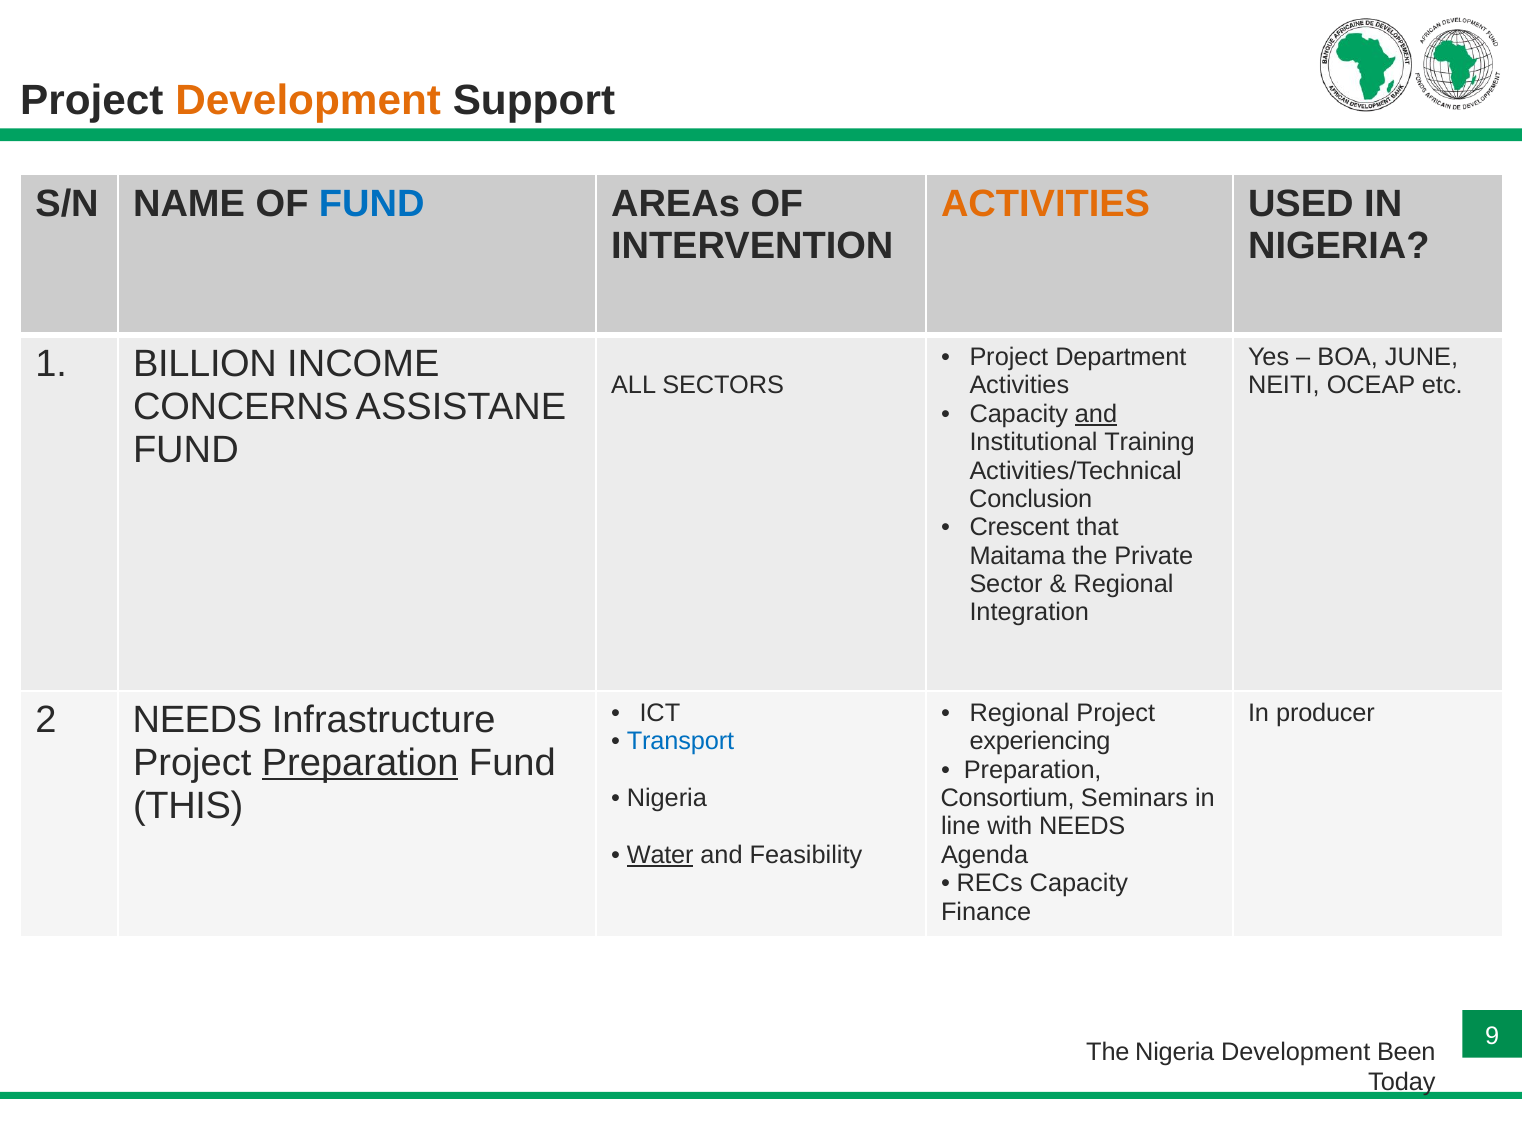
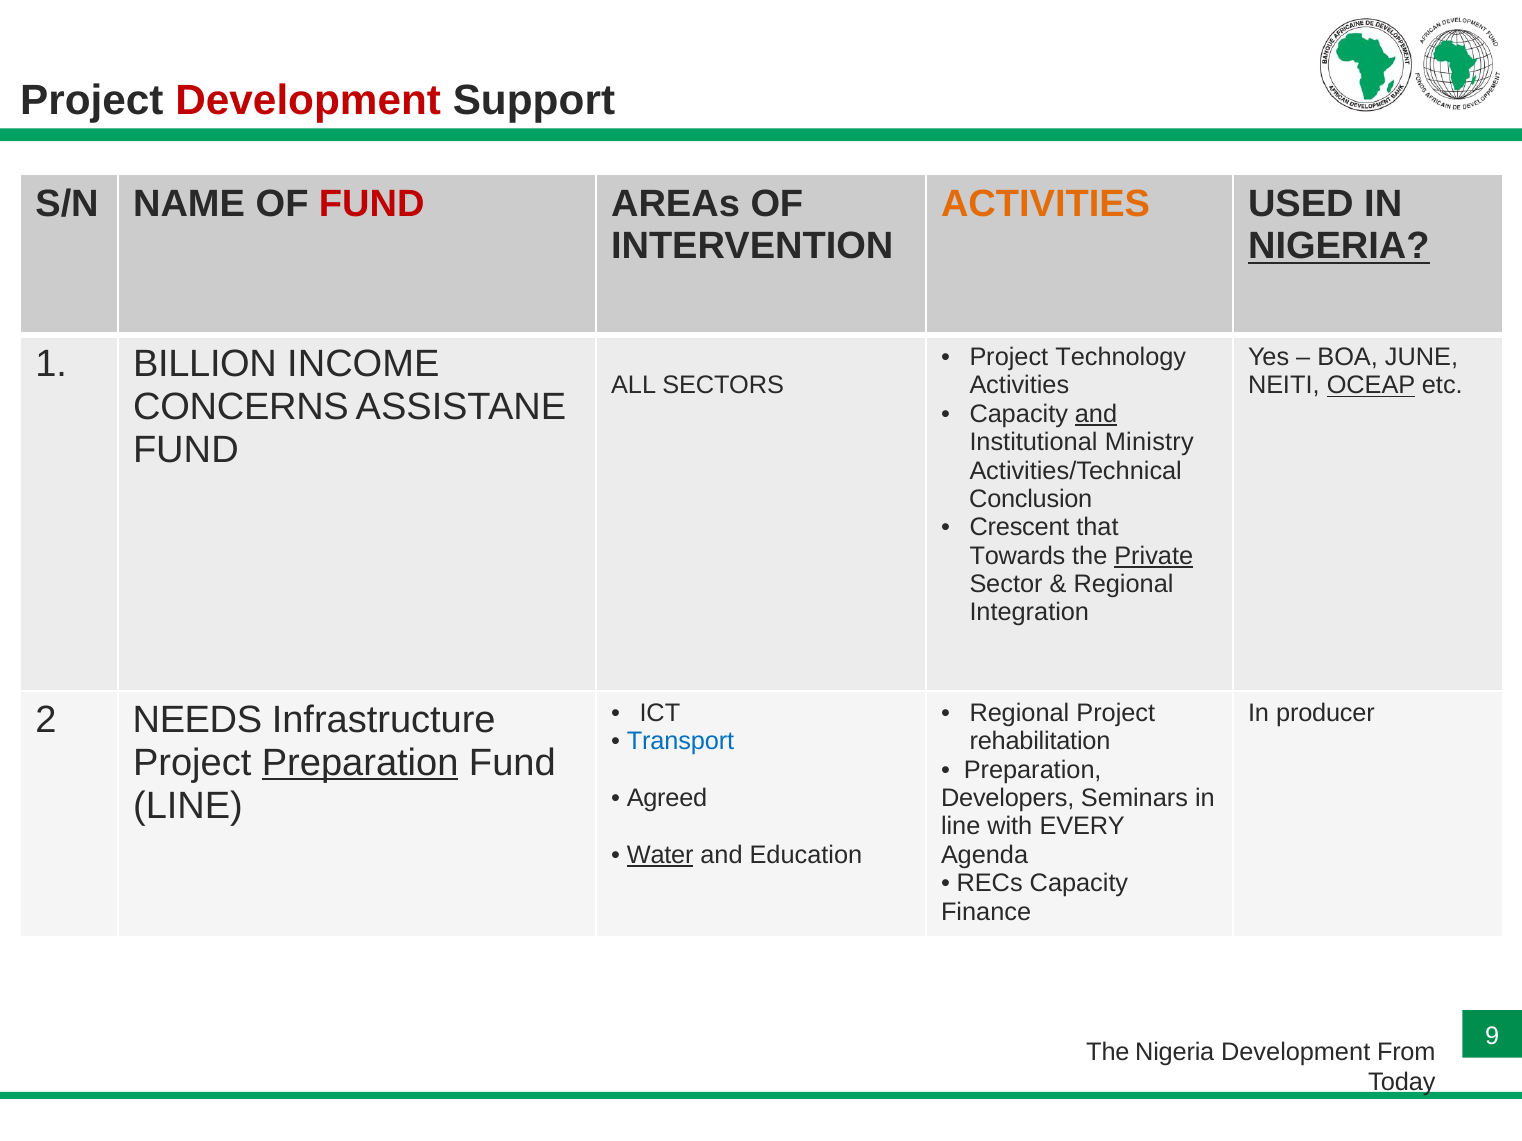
Development colour: orange -> red (308, 101)
FUND colour: blue -> red (372, 204)
NIGERIA underline: none -> present (1339, 246)
Department: Department -> Technology (1121, 357)
OCEAP underline: none -> present (1371, 386)
Training: Training -> Ministry (1149, 442)
Maitama: Maitama -> Towards (1017, 556)
Private underline: none -> present (1154, 556)
experiencing: experiencing -> rehabilitation (1040, 742)
Nigeria: Nigeria -> Agreed (667, 799)
Consortium: Consortium -> Developers (1008, 799)
THIS: THIS -> LINE (188, 806)
with NEEDS: NEEDS -> EVERY (1082, 827)
Feasibility: Feasibility -> Education (806, 855)
Been: Been -> From (1406, 1052)
